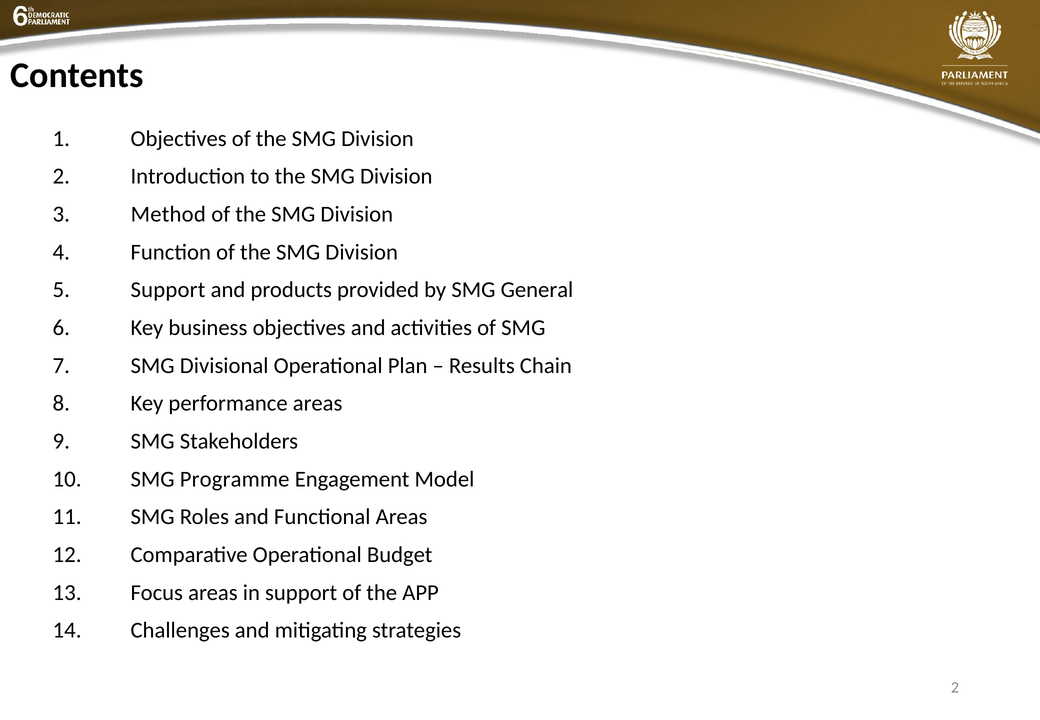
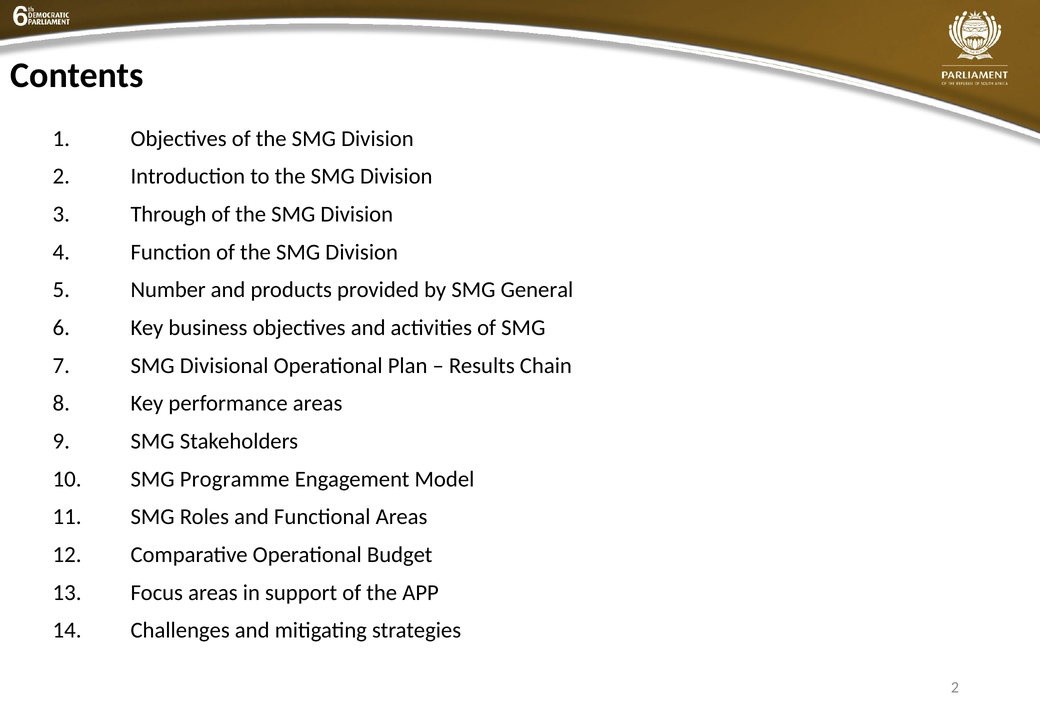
Method: Method -> Through (168, 214)
Support: Support -> Number (168, 290)
